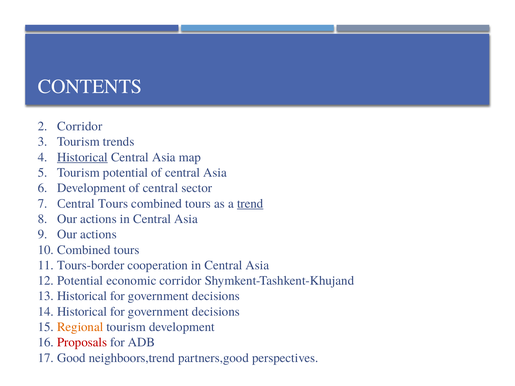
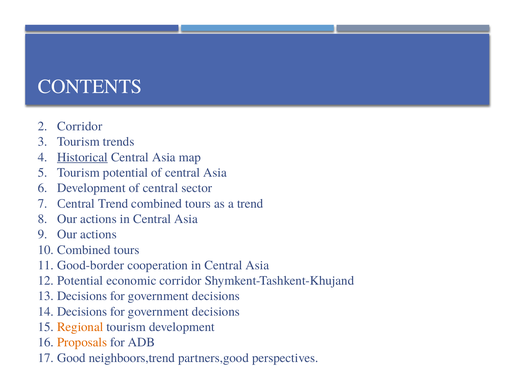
Сentral Tours: Tours -> Trend (113, 204)
trend underline: present -> none (250, 204)
Tours-border: Tours-border -> Good-border (91, 265)
Historical: Historical -> Decisions (82, 296)
Historical: Historical -> Decisions (82, 312)
Proposals colour: red -> orange (82, 343)
